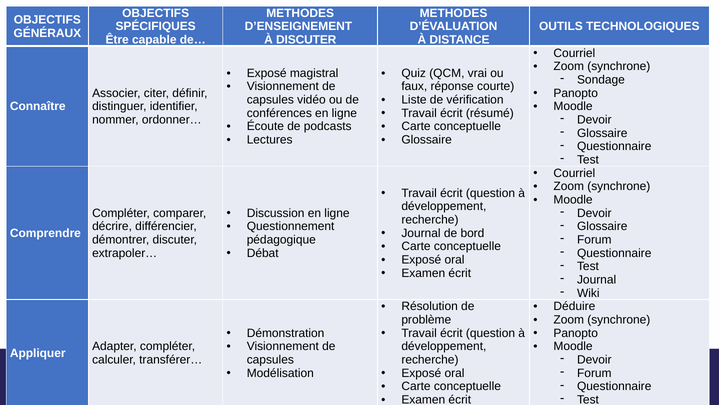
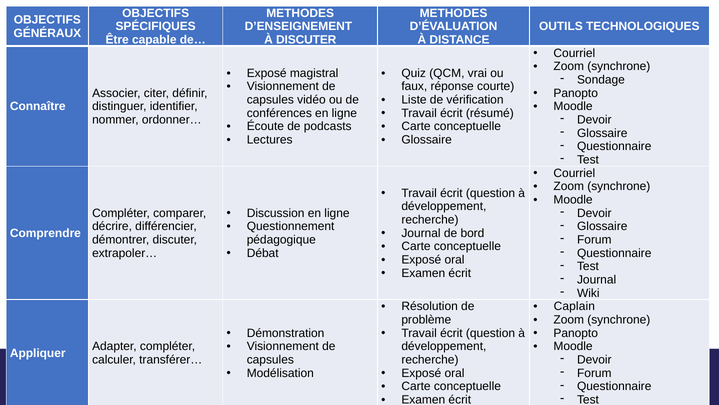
Déduire: Déduire -> Caplain (574, 306)
